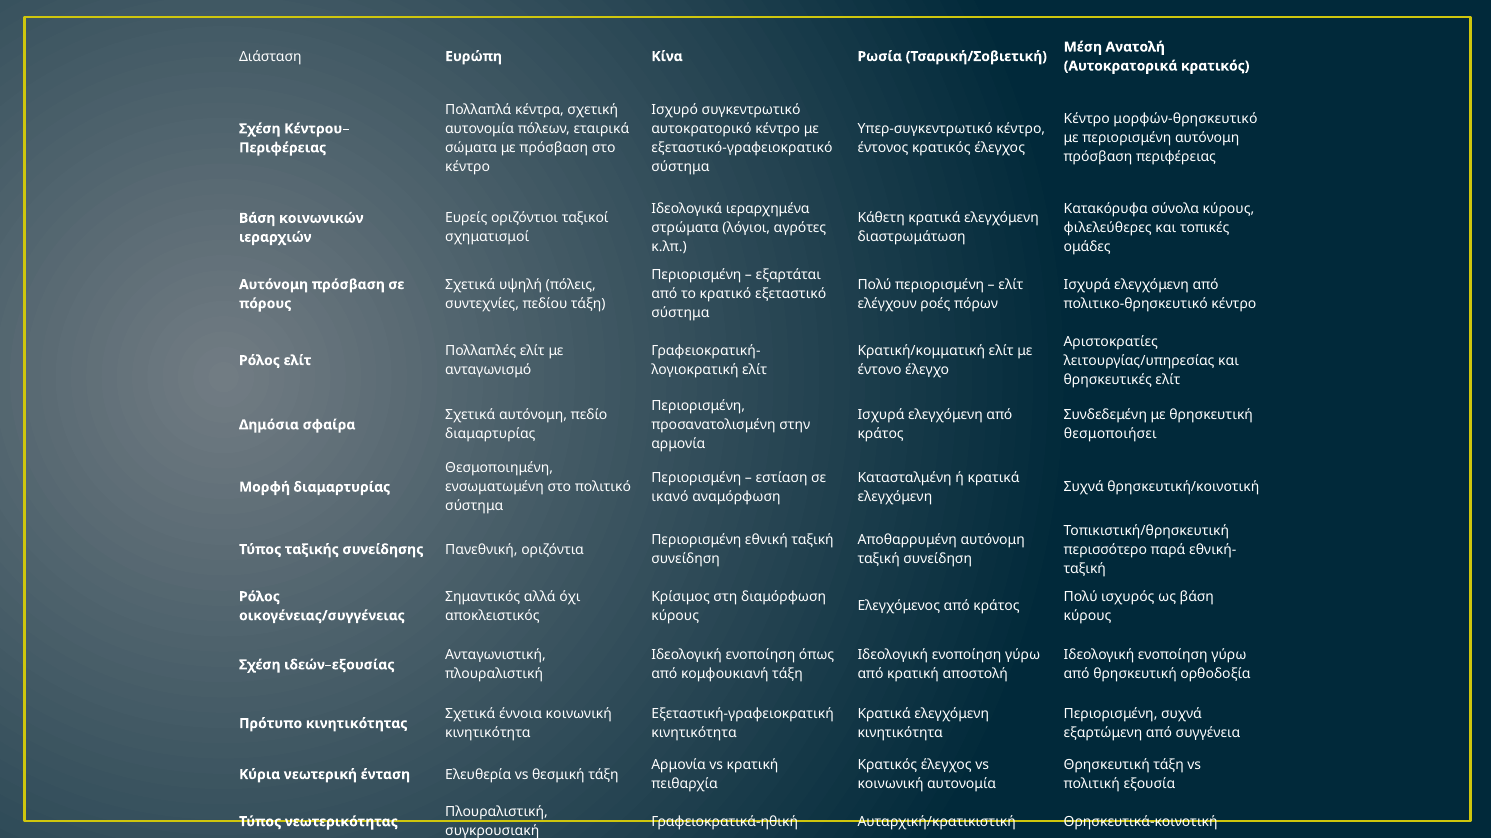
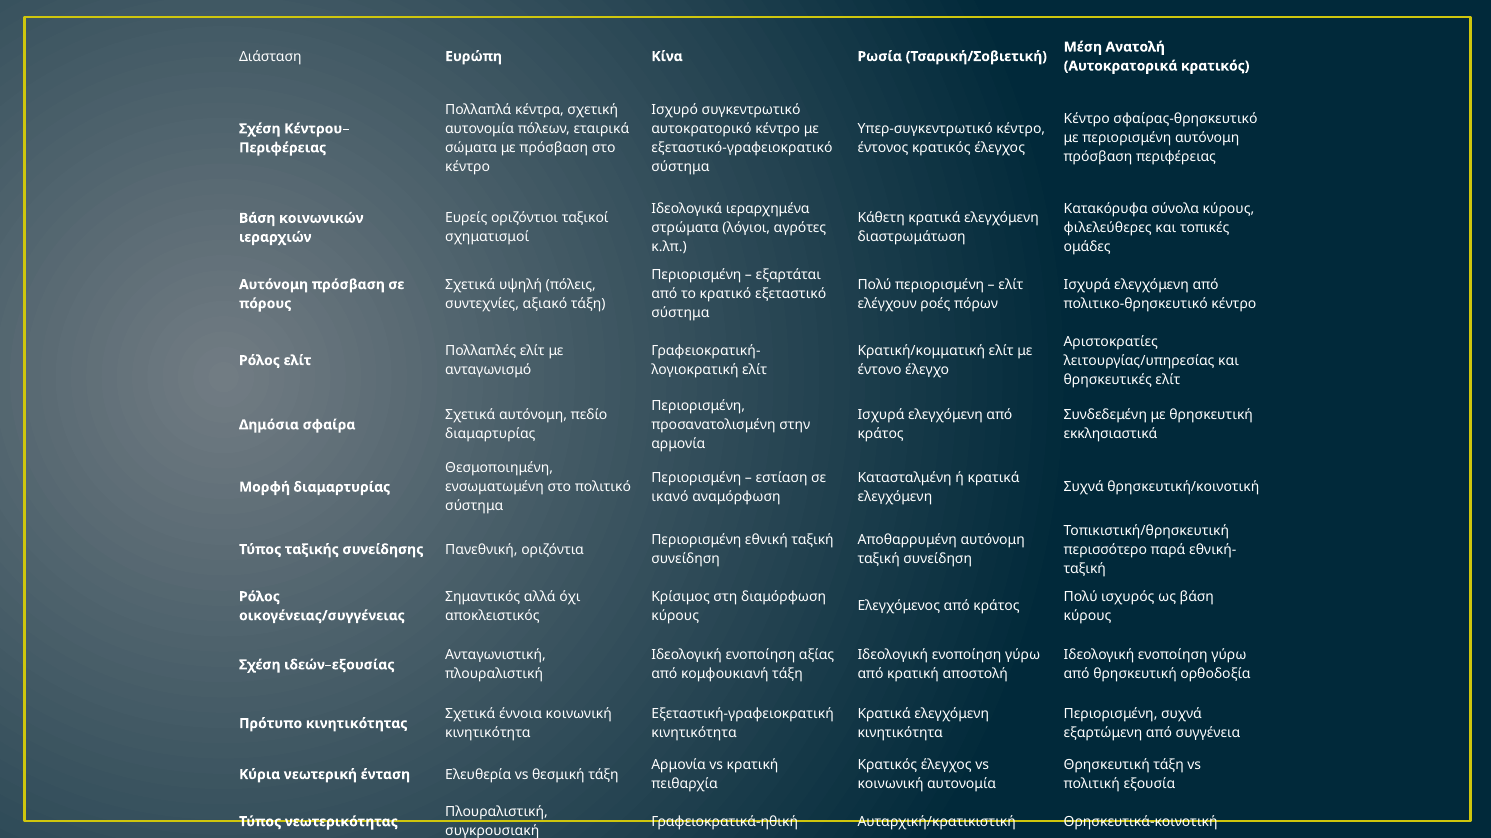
μορφών-θρησκευτικό: μορφών-θρησκευτικό -> σφαίρας-θρησκευτικό (1186, 119)
πεδίου: πεδίου -> αξιακό (545, 304)
θεσμοποιήσει: θεσμοποιήσει -> εκκλησιαστικά (1111, 435)
όπως: όπως -> αξίας (817, 656)
